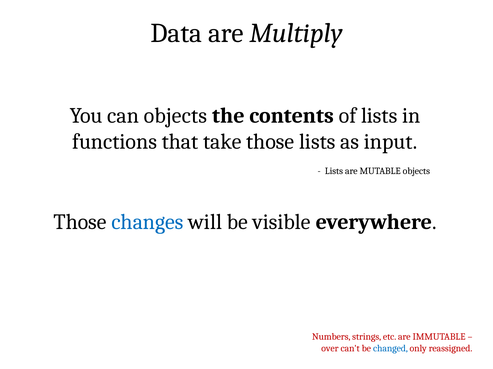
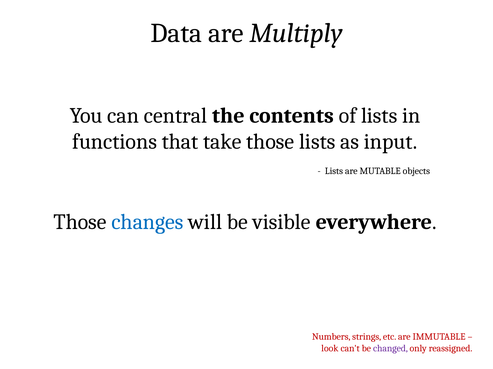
can objects: objects -> central (176, 116)
over: over -> look (330, 349)
changed colour: blue -> purple (390, 349)
